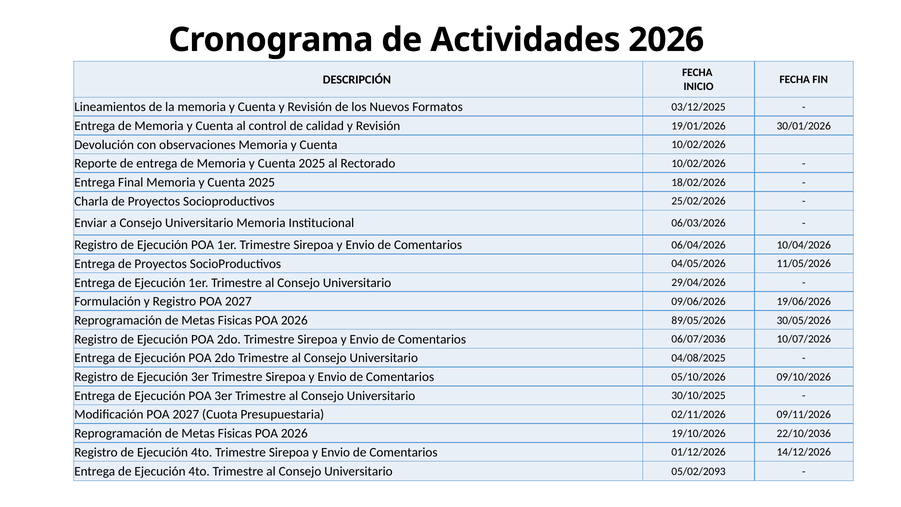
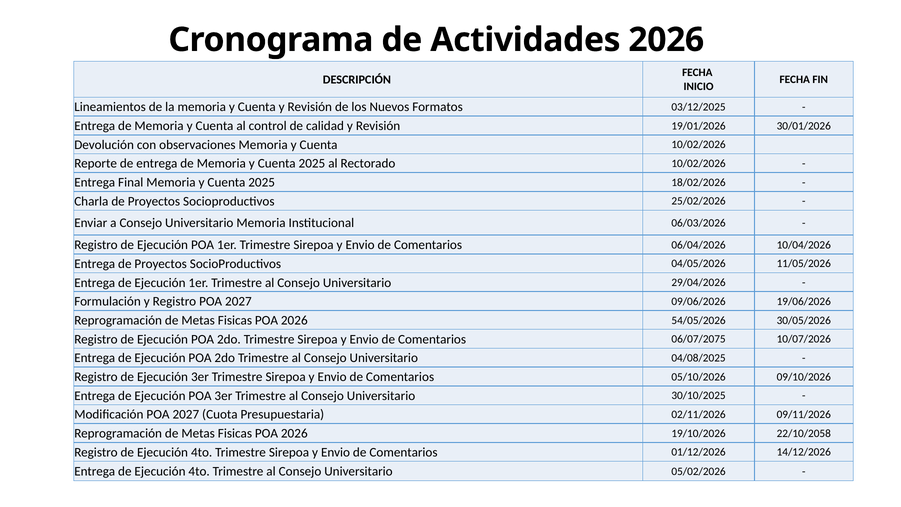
89/05/2026: 89/05/2026 -> 54/05/2026 (699, 320)
06/07/2036: 06/07/2036 -> 06/07/2075 (699, 339)
22/10/2036: 22/10/2036 -> 22/10/2058 (804, 433)
05/02/2093: 05/02/2093 -> 05/02/2026 (699, 471)
